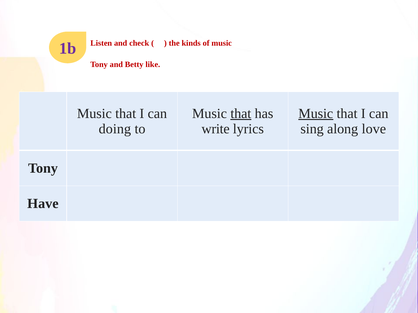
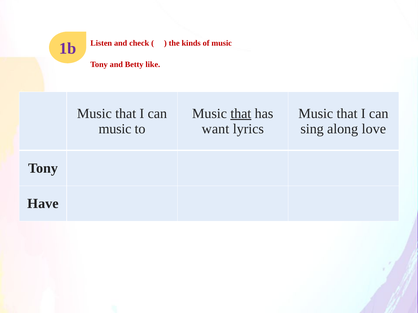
Music underline: present -> none (316, 114)
doing: doing -> music (115, 129)
write: write -> want (215, 129)
